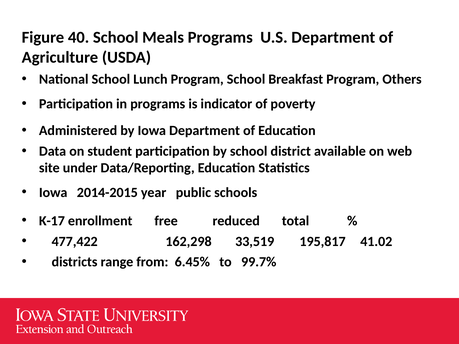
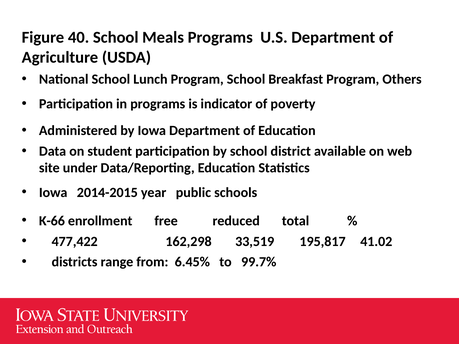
K-17: K-17 -> K-66 (52, 221)
